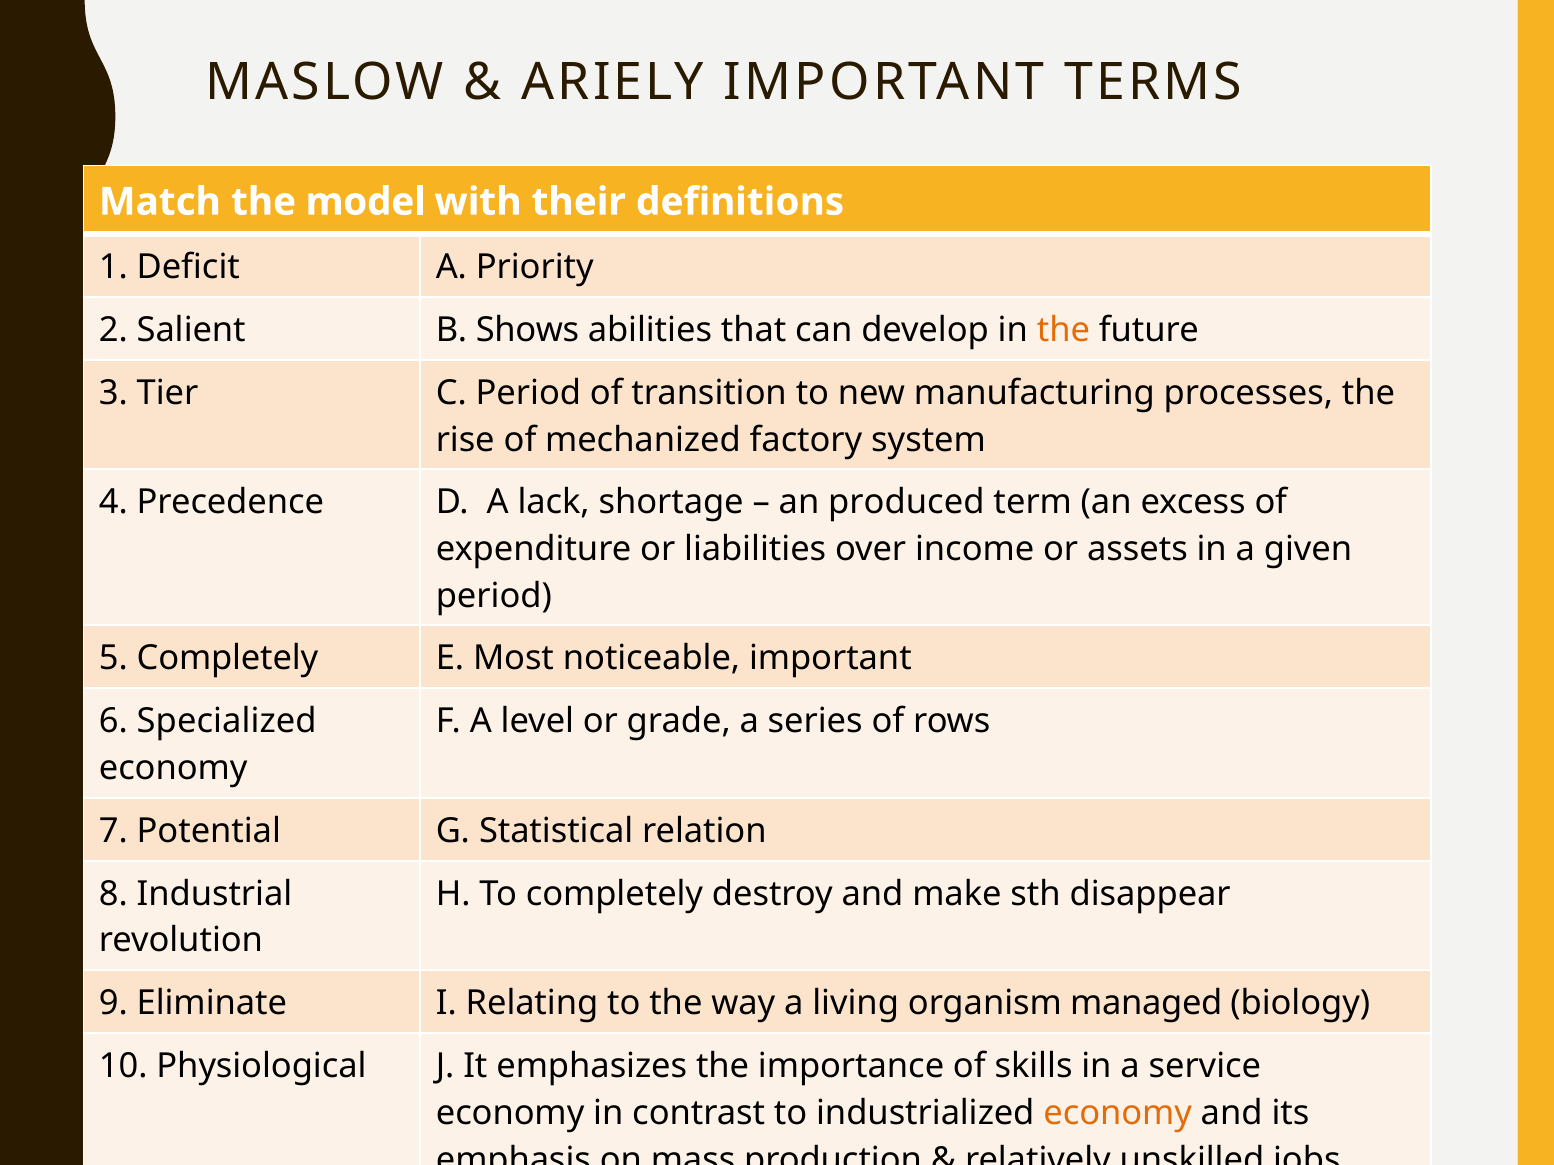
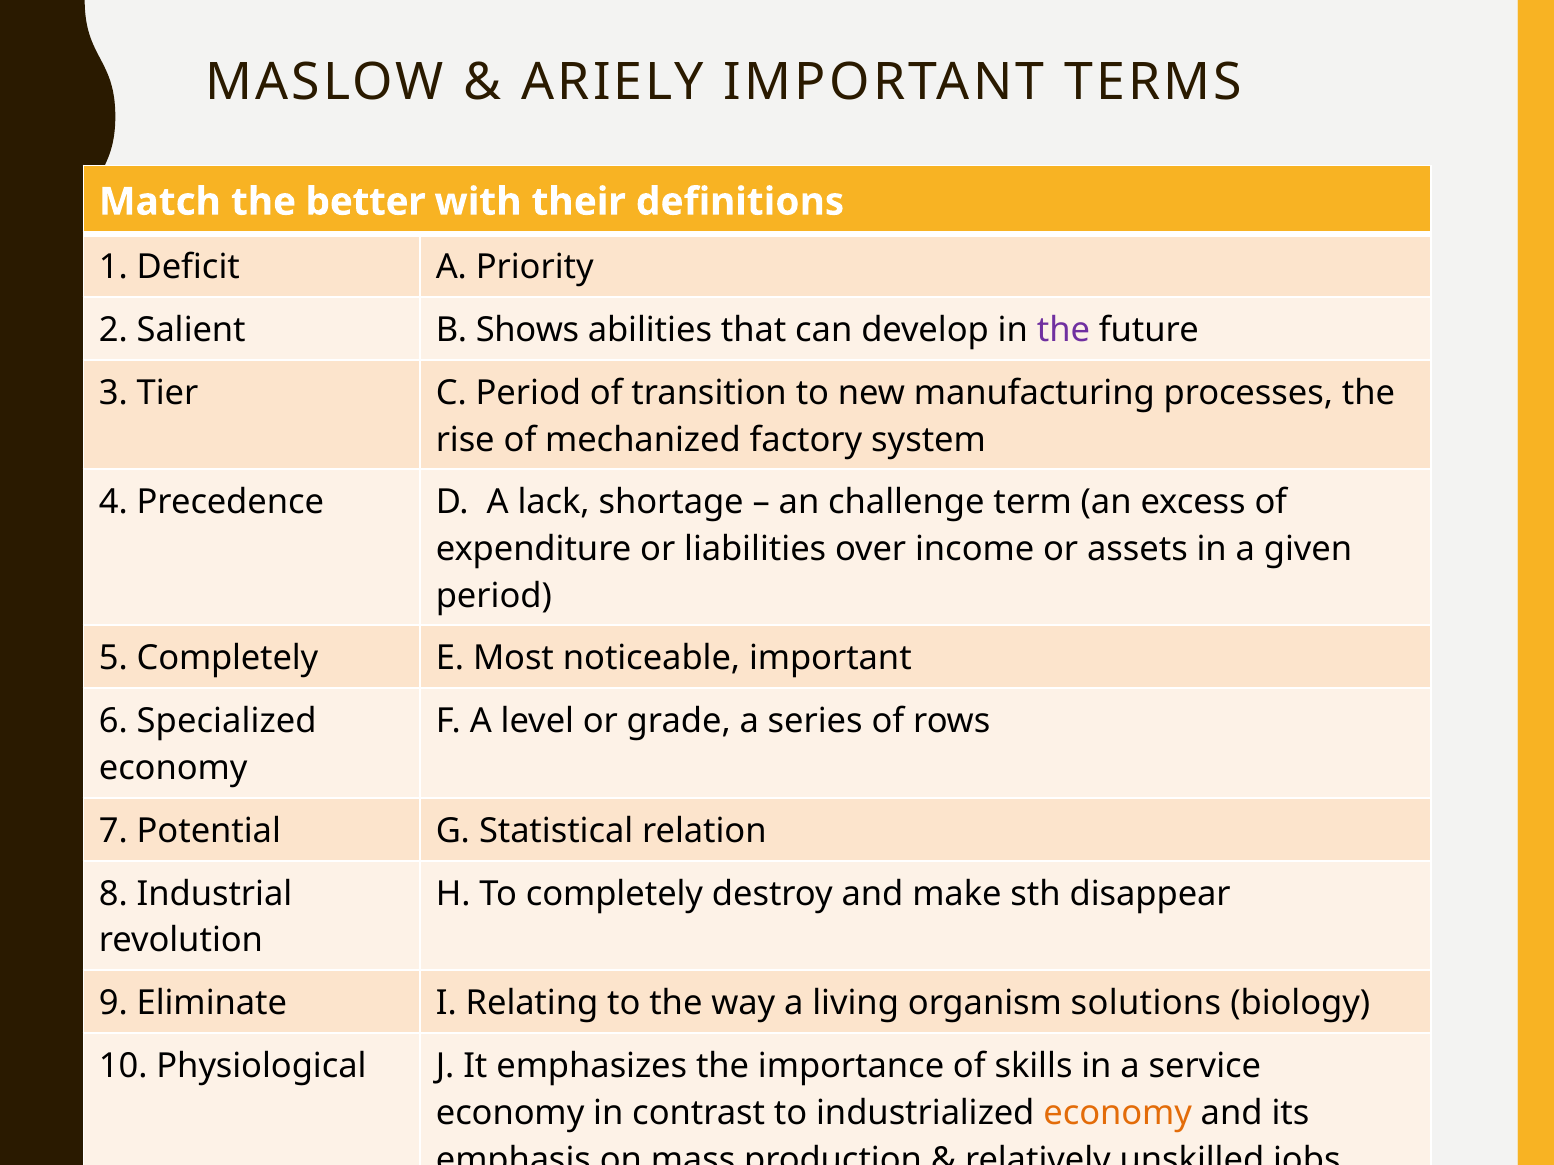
model: model -> better (366, 202)
the colour: orange -> purple (1063, 330)
produced: produced -> challenge (906, 503)
managed: managed -> solutions (1146, 1003)
